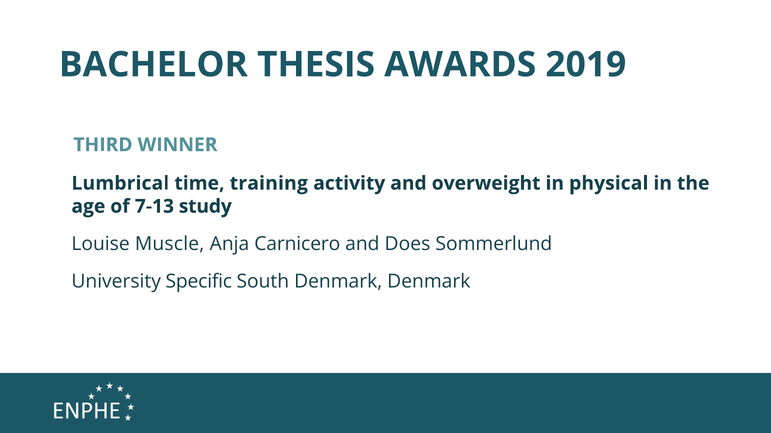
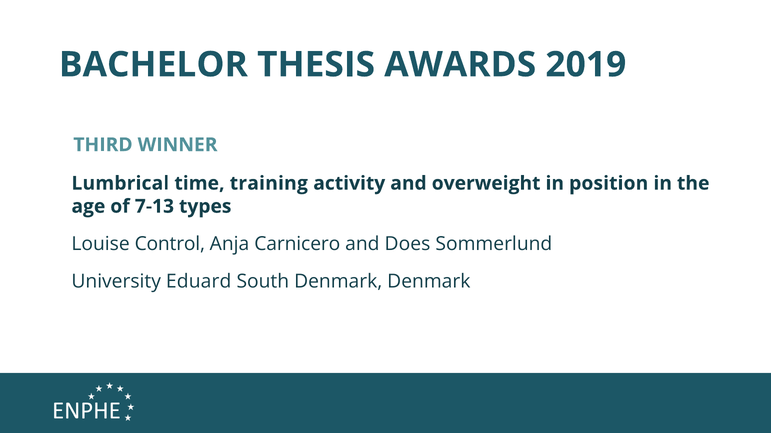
physical: physical -> position (609, 184)
study: study -> types (205, 207)
Muscle: Muscle -> Control (170, 244)
Specific: Specific -> Eduard (199, 282)
